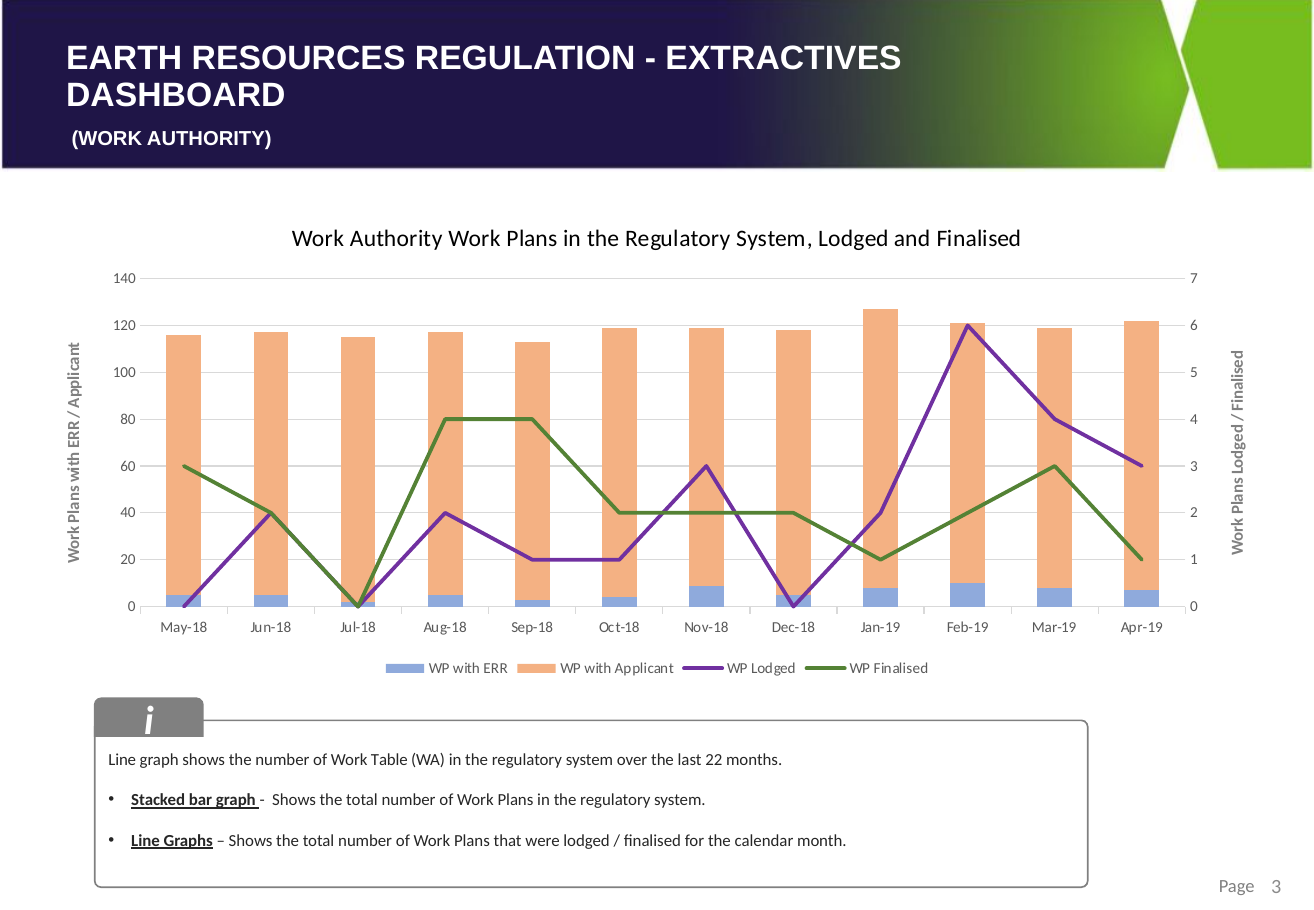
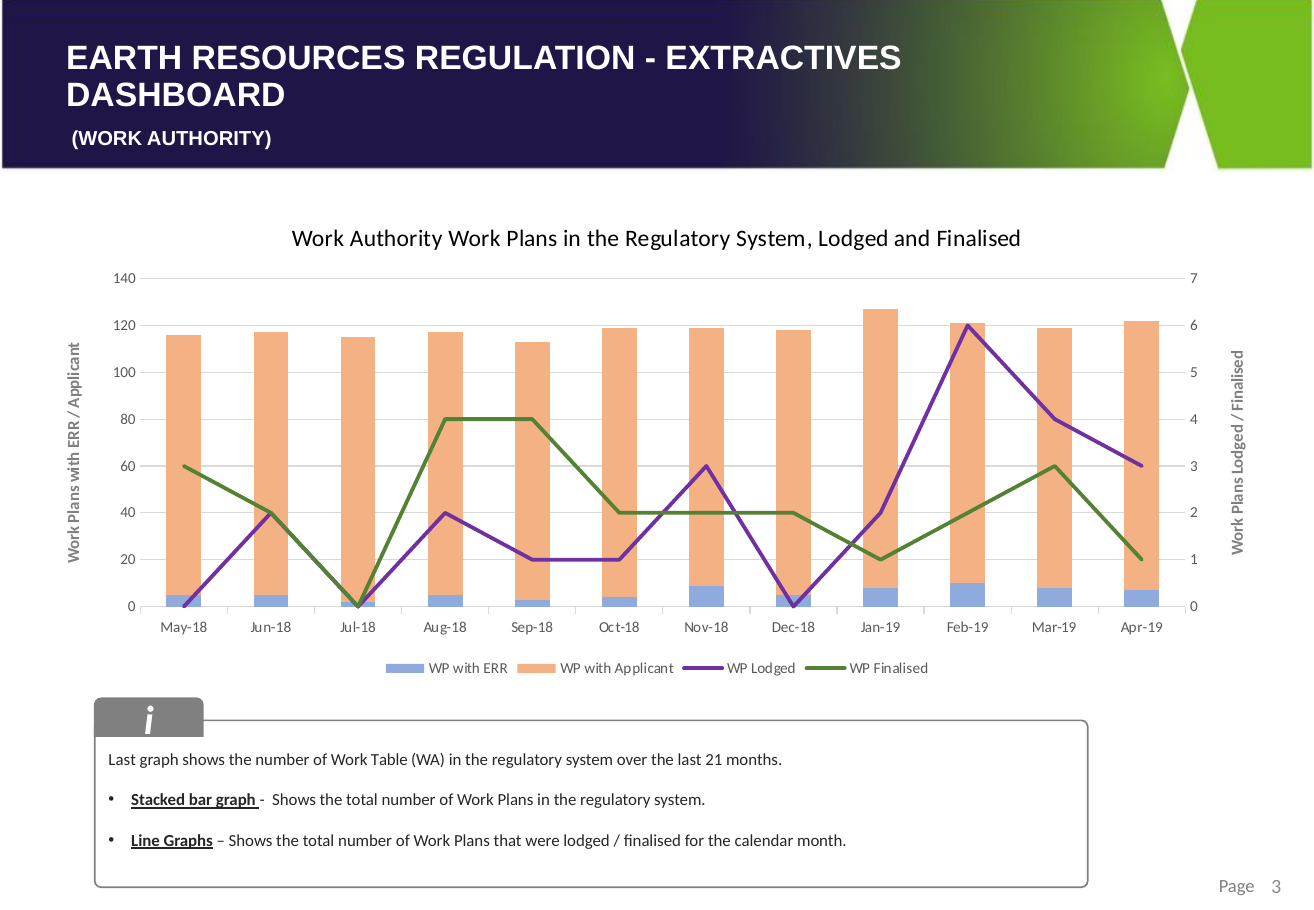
Line: Line -> Last (122, 759)
22: 22 -> 21 (714, 759)
